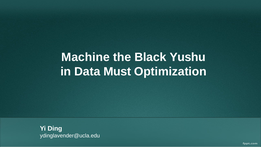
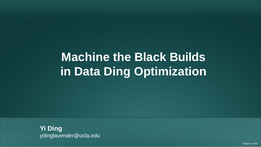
Yushu: Yushu -> Builds (188, 57)
Data Must: Must -> Ding (117, 71)
